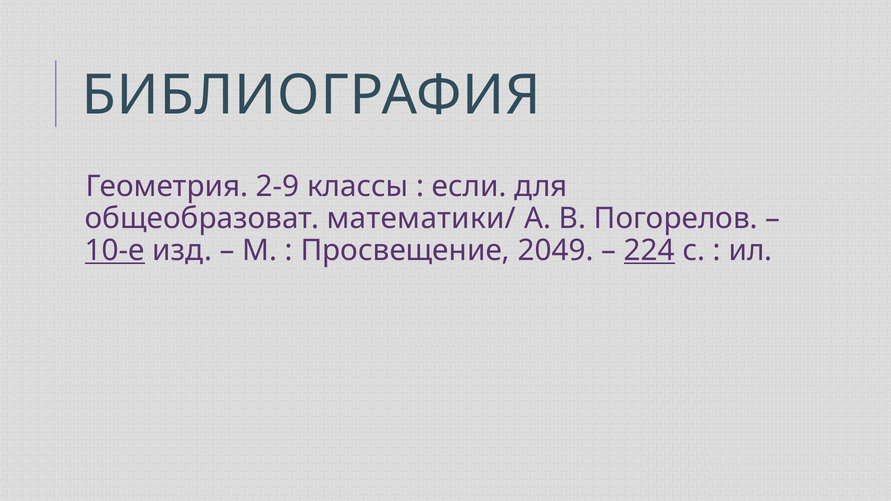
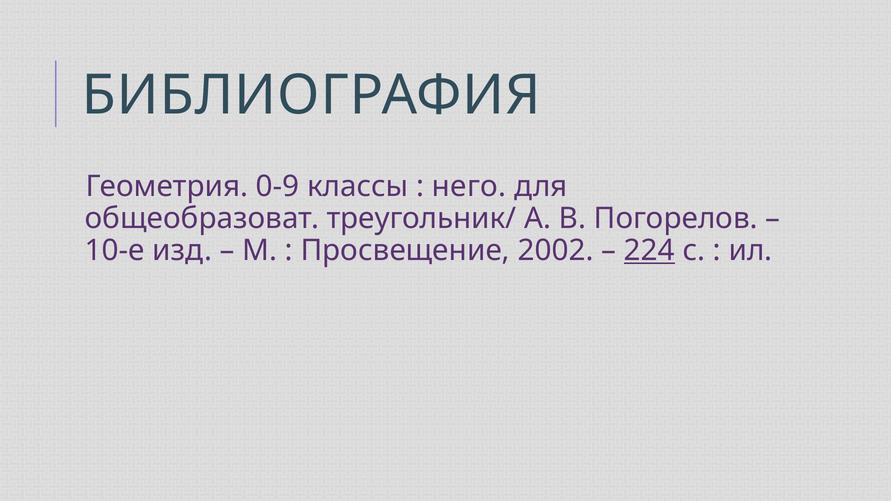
2-9: 2-9 -> 0-9 (278, 186)
если: если -> него (469, 186)
математики/: математики/ -> треугольник/ (422, 218)
10-е underline: present -> none (115, 250)
2049: 2049 -> 2002 (556, 250)
